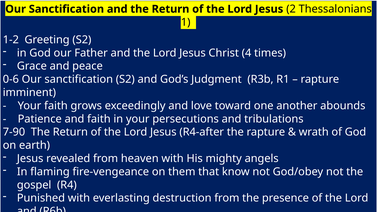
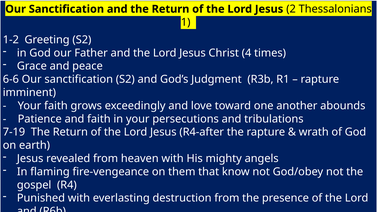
0-6: 0-6 -> 6-6 (11, 79)
7-90: 7-90 -> 7-19 (14, 132)
